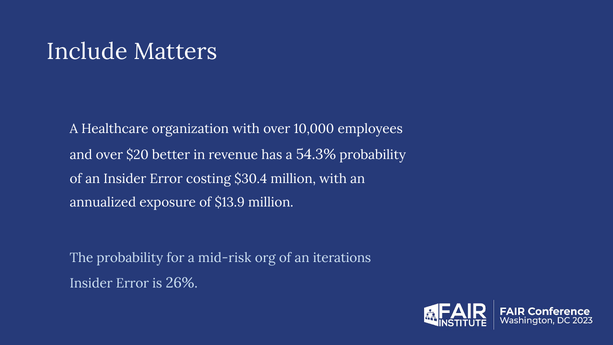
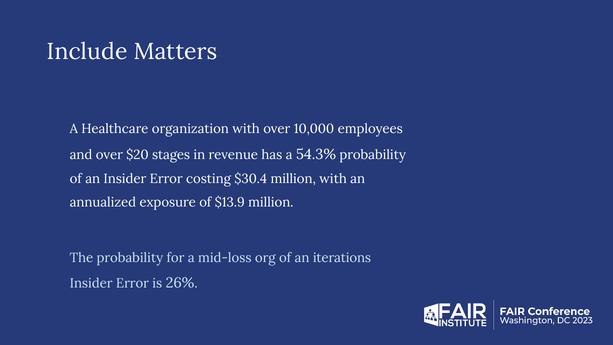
better: better -> stages (171, 155)
mid-risk: mid-risk -> mid-loss (225, 257)
